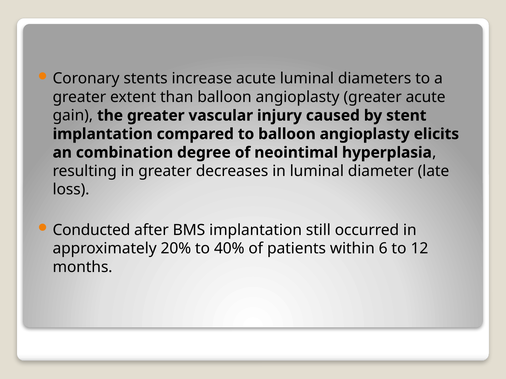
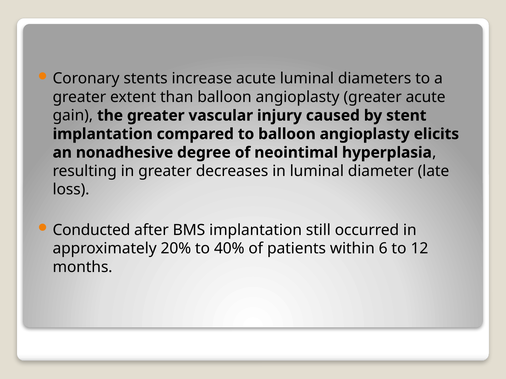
combination: combination -> nonadhesive (125, 153)
